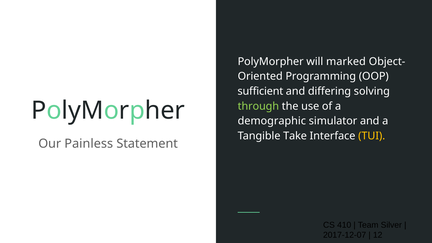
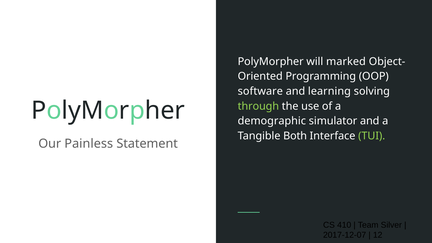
sufficient: sufficient -> software (260, 91)
differing: differing -> learning (329, 91)
Take: Take -> Both (295, 136)
TUI colour: yellow -> light green (372, 136)
